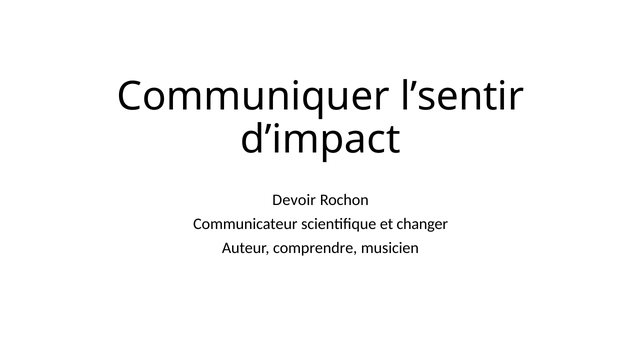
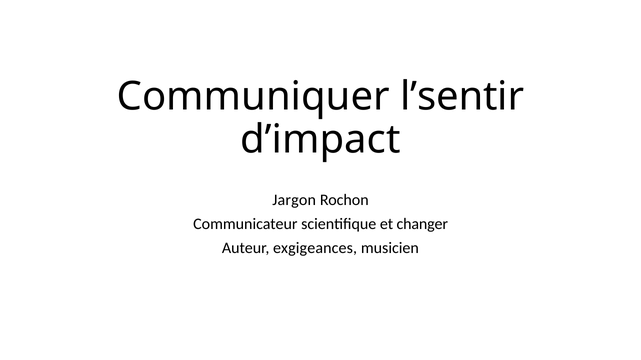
Devoir: Devoir -> Jargon (294, 200)
comprendre: comprendre -> exgigeances (315, 248)
